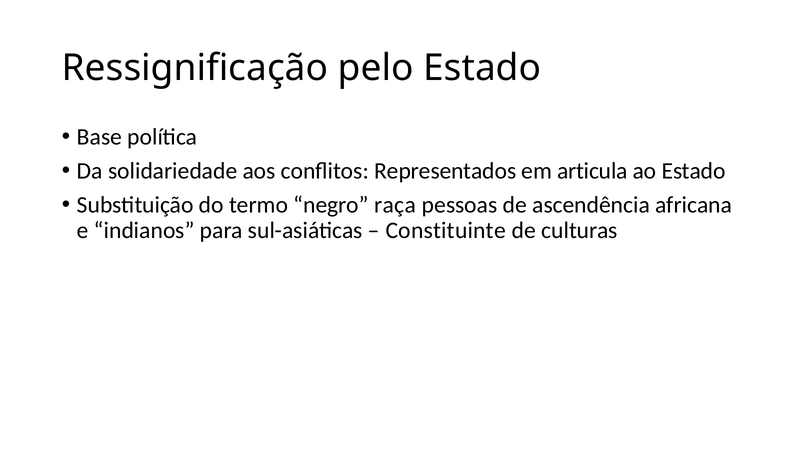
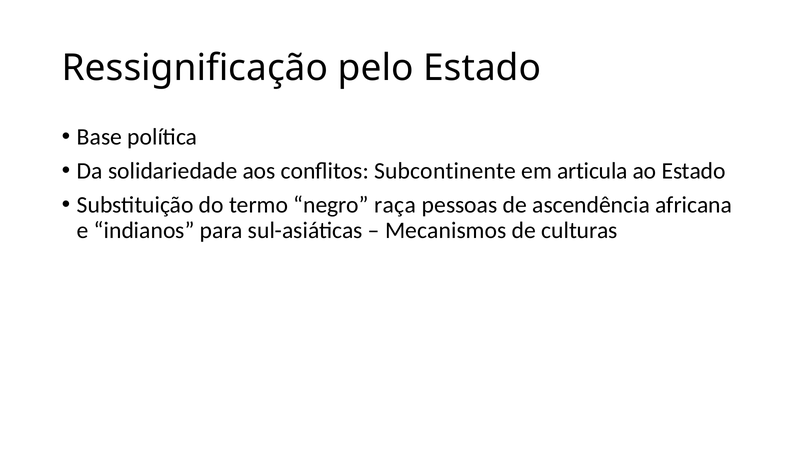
Representados: Representados -> Subcontinente (445, 171)
Constituinte: Constituinte -> Mecanismos (446, 230)
